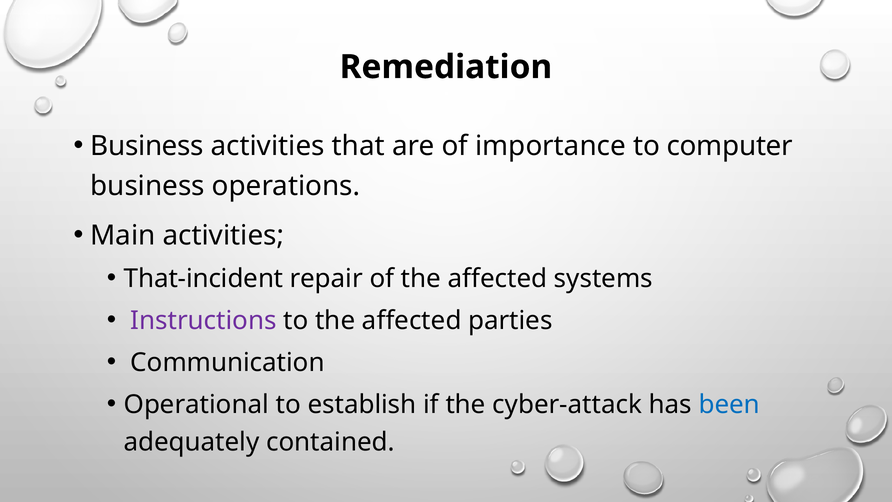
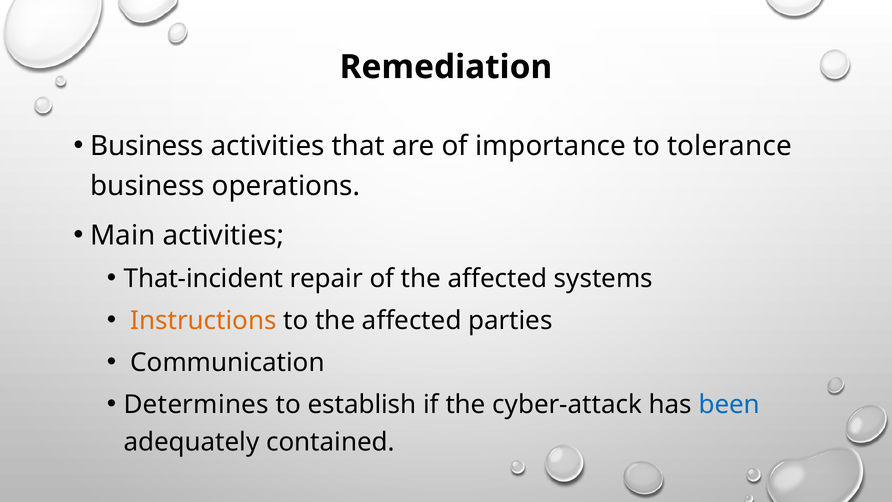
computer: computer -> tolerance (730, 146)
Instructions colour: purple -> orange (203, 320)
Operational: Operational -> Determines (196, 404)
